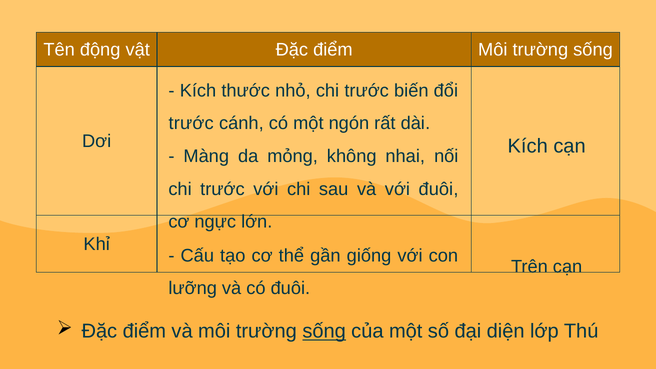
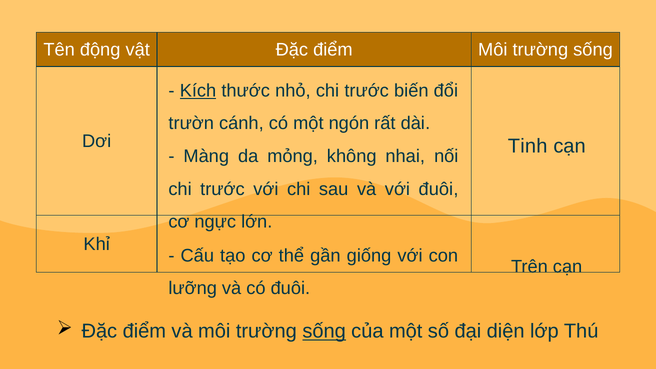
Kích underline: none -> present (198, 91)
trước: trước -> trườn (191, 123)
Kích: Kích -> Tinh (528, 146)
